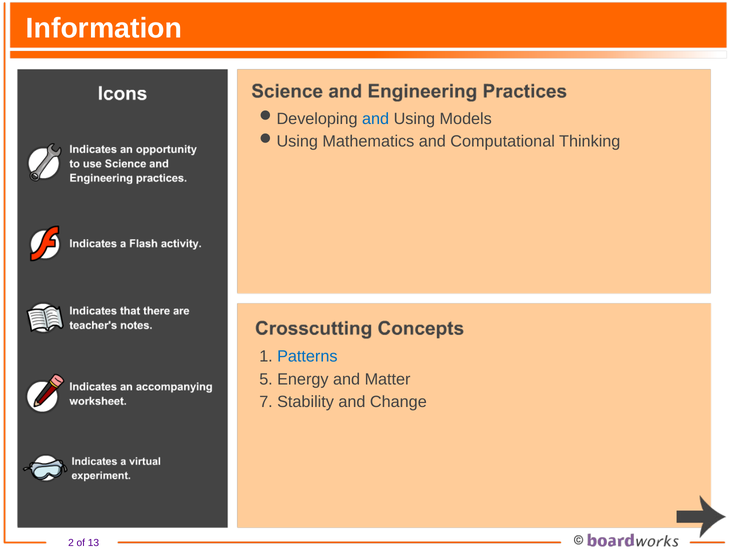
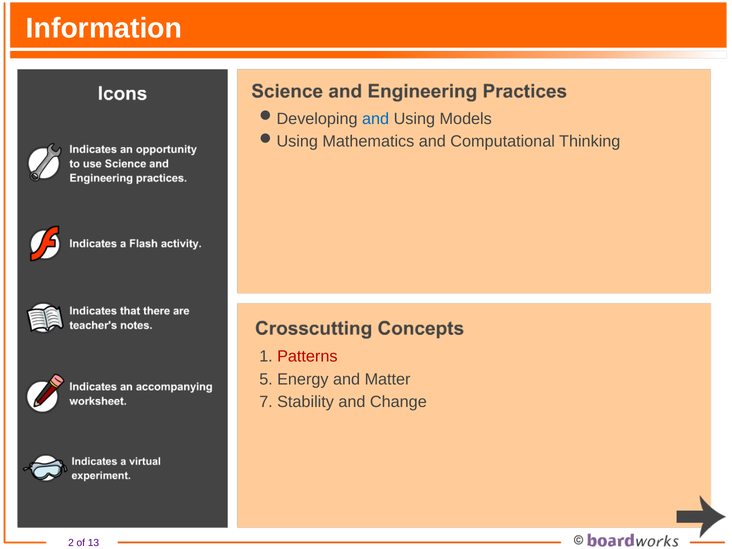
Patterns colour: blue -> red (307, 356)
